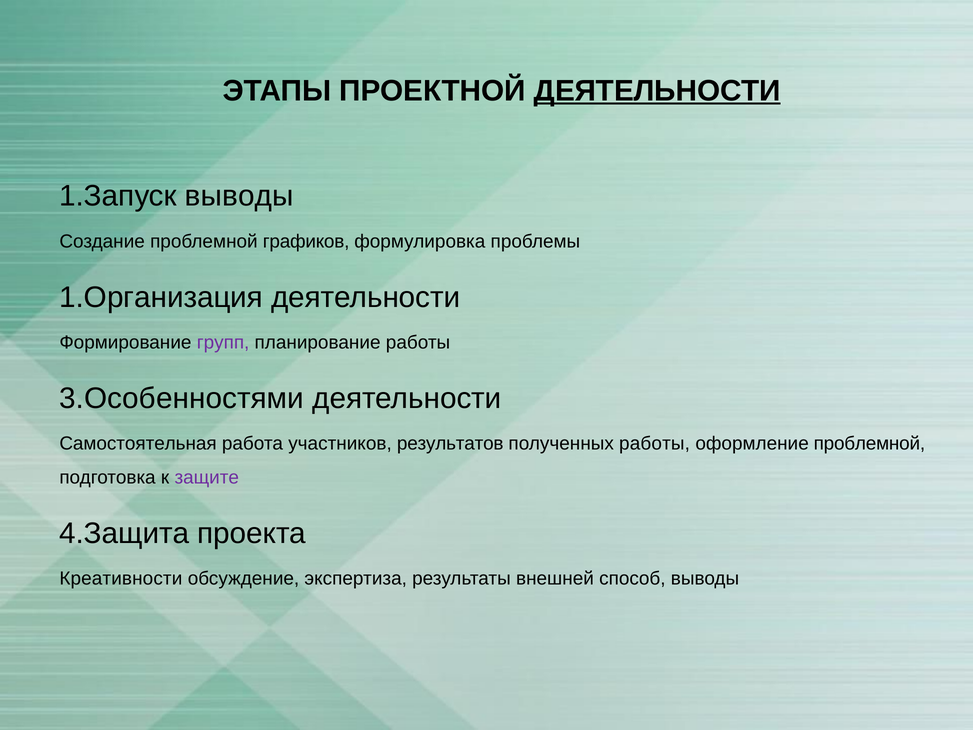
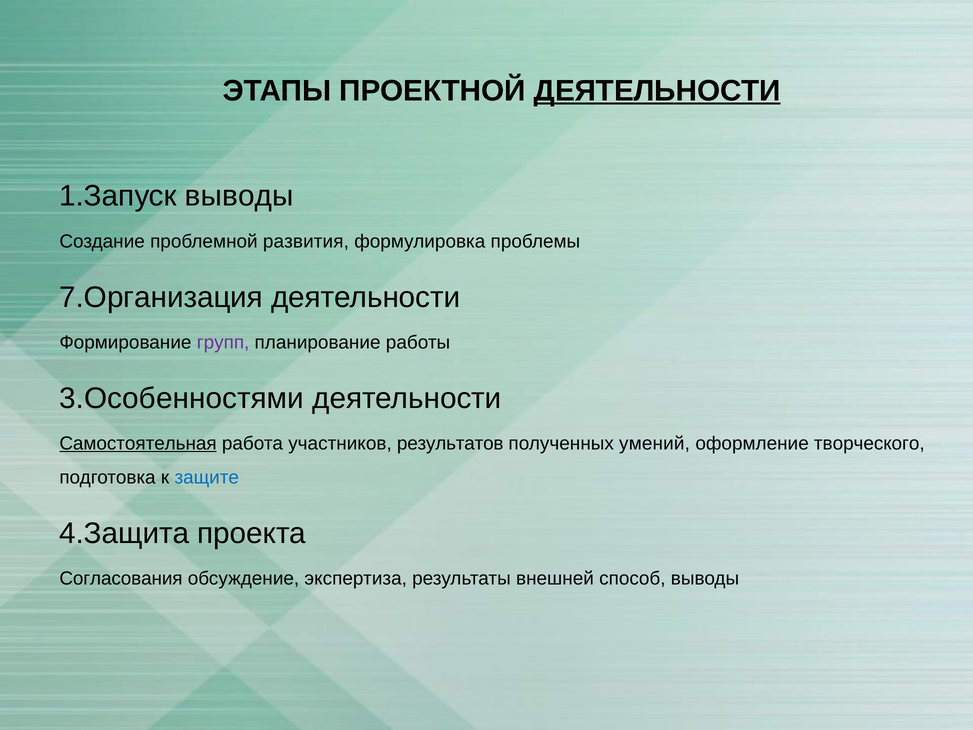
графиков: графиков -> развития (306, 241)
1.Организация: 1.Организация -> 7.Организация (161, 297)
Самостоятельная underline: none -> present (138, 443)
полученных работы: работы -> умений (655, 443)
оформление проблемной: проблемной -> творческого (869, 443)
защите colour: purple -> blue (207, 477)
Креативности: Креативности -> Согласования (121, 578)
